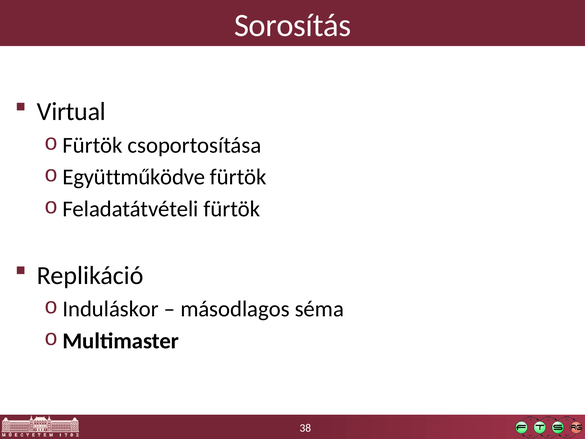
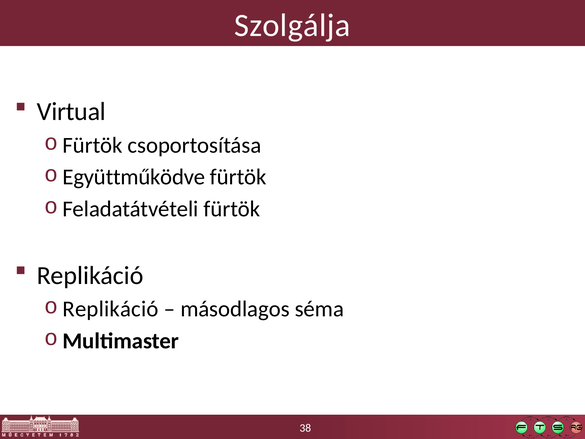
Sorosítás: Sorosítás -> Szolgálja (292, 25)
Induláskor: Induláskor -> Replikáció (111, 309)
